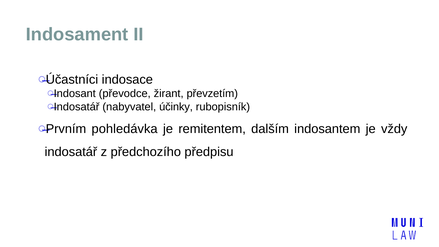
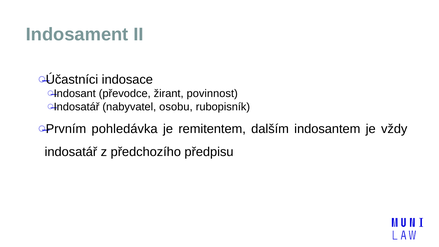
převzetím: převzetím -> povinnost (212, 94)
účinky: účinky -> osobu (176, 107)
